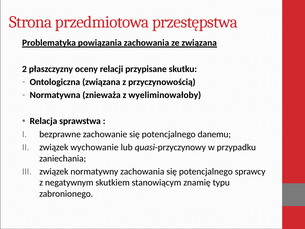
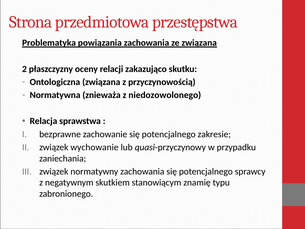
przypisane: przypisane -> zakazująco (146, 69)
wyeliminowałoby: wyeliminowałoby -> niedozowolonego (165, 95)
danemu: danemu -> zakresie (214, 134)
